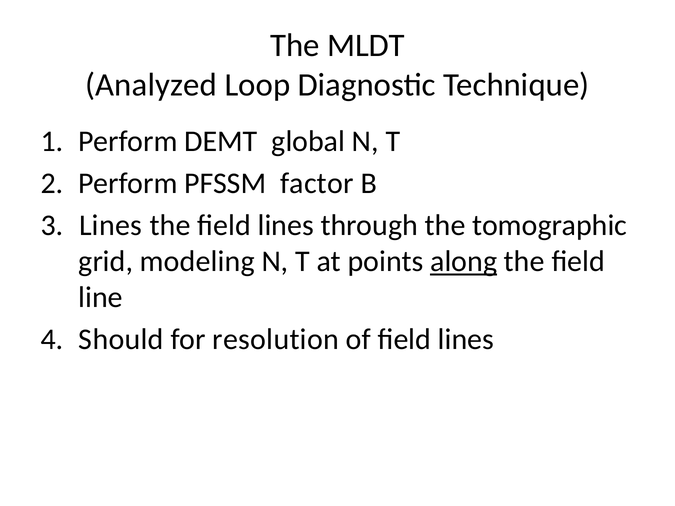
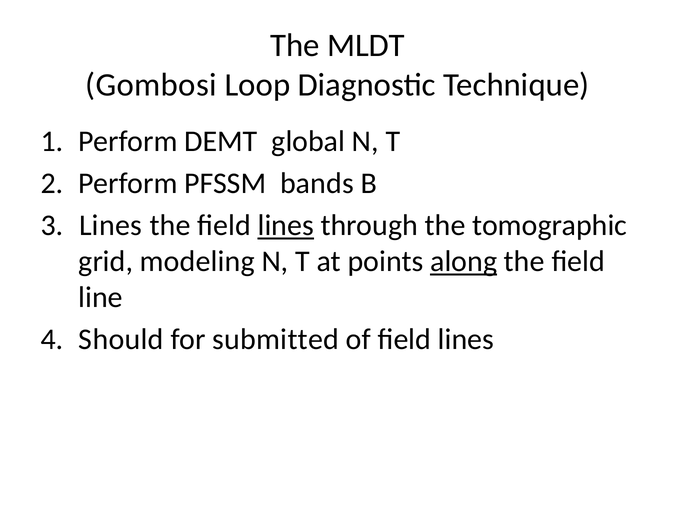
Analyzed: Analyzed -> Gombosi (151, 85)
factor: factor -> bands (317, 184)
lines underline: none -> present (286, 226)
resolution: resolution -> submitted (276, 340)
